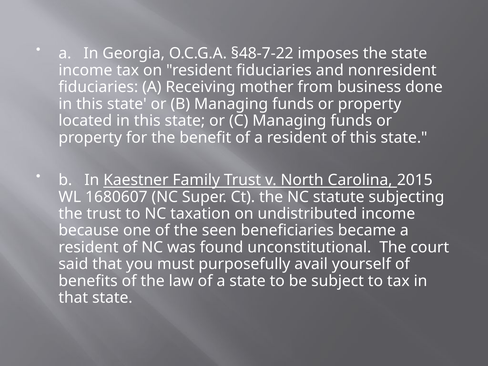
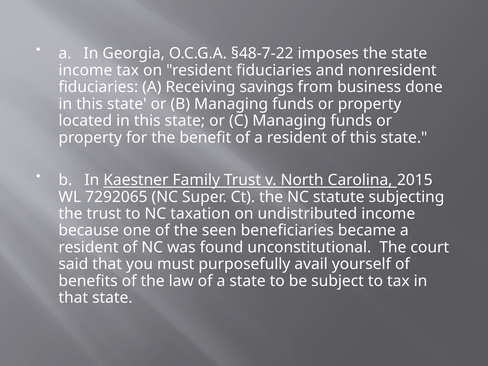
mother: mother -> savings (267, 87)
1680607: 1680607 -> 7292065 (116, 197)
